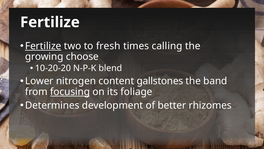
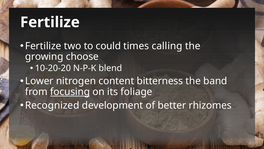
Fertilize underline: present -> none (43, 46)
fresh: fresh -> could (108, 46)
gallstones: gallstones -> bitterness (160, 81)
Determines: Determines -> Recognized (52, 105)
